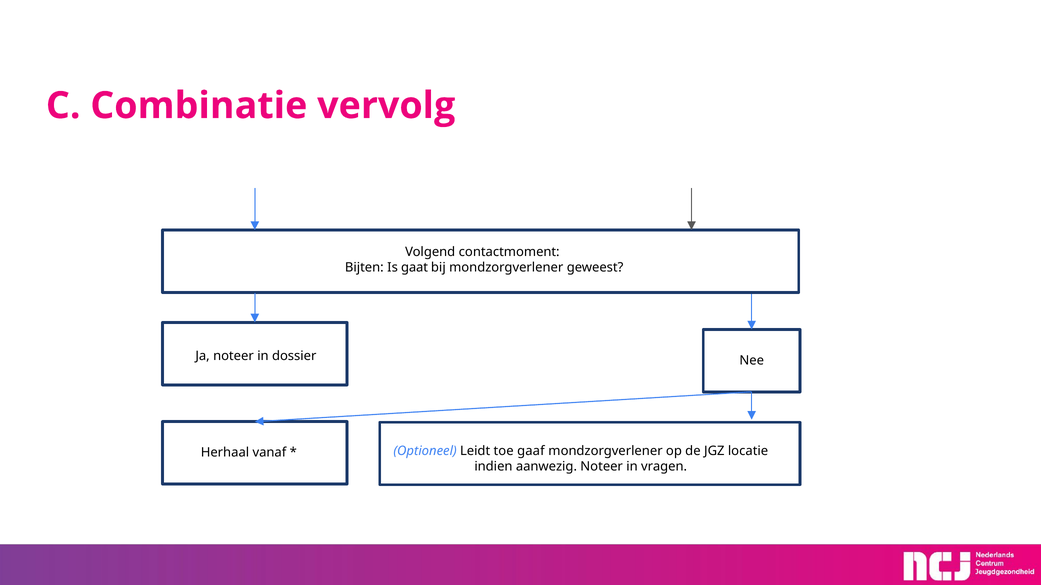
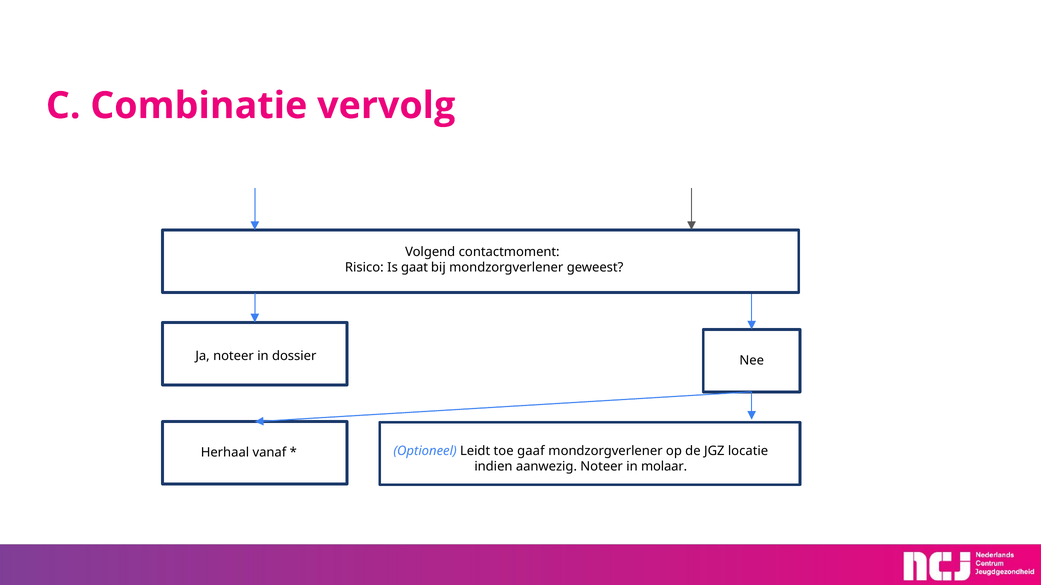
Bijten: Bijten -> Risico (364, 268)
vragen: vragen -> molaar (664, 467)
